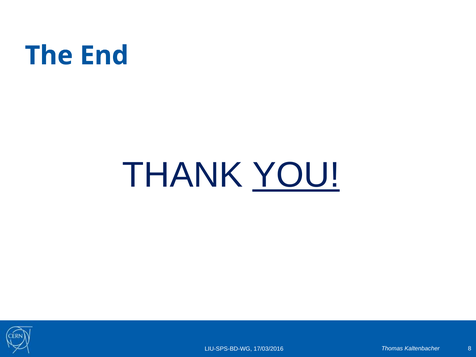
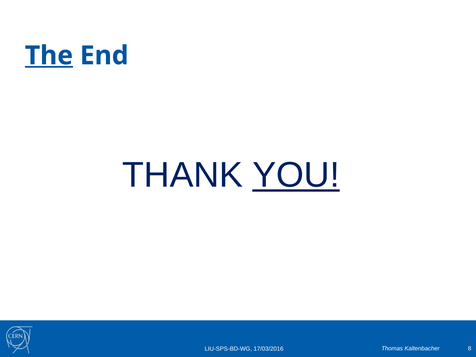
The underline: none -> present (49, 56)
